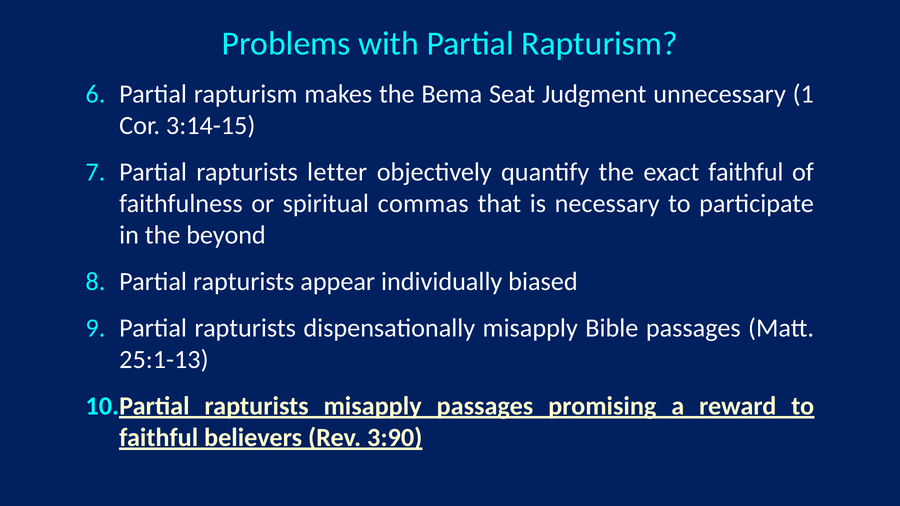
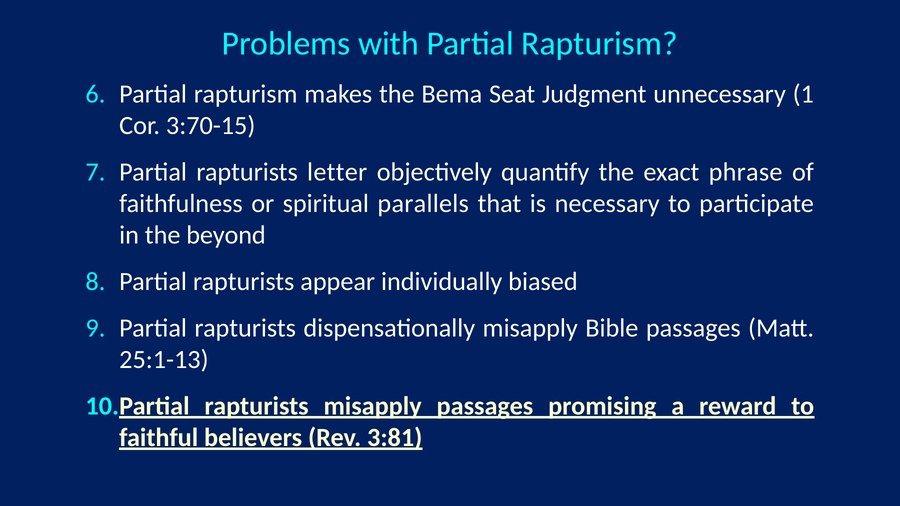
3:14-15: 3:14-15 -> 3:70-15 (211, 126)
exact faithful: faithful -> phrase (746, 172)
commas: commas -> parallels (423, 204)
3:90: 3:90 -> 3:81 (395, 438)
